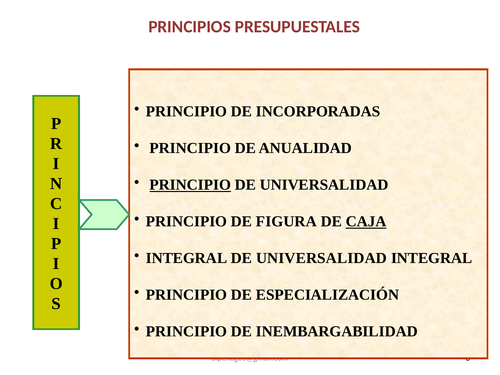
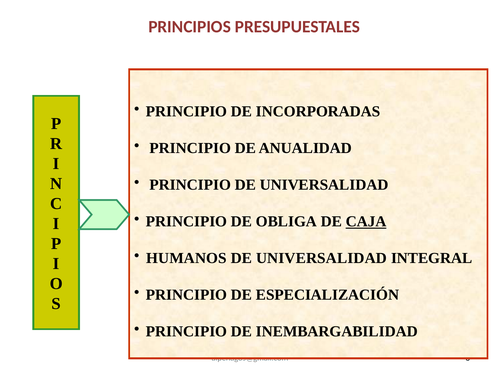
PRINCIPIO underline: present -> none (190, 185)
FIGURA: FIGURA -> OBLIGA (286, 222)
INTEGRAL: INTEGRAL -> HUMANOS (186, 258)
